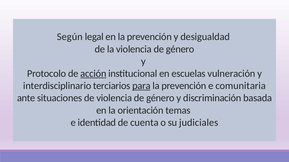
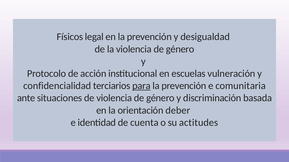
Según: Según -> Físicos (70, 37)
acción underline: present -> none (93, 74)
interdisciplinario: interdisciplinario -> confidencialidad (57, 86)
temas: temas -> deber (178, 111)
judiciales: judiciales -> actitudes (199, 123)
